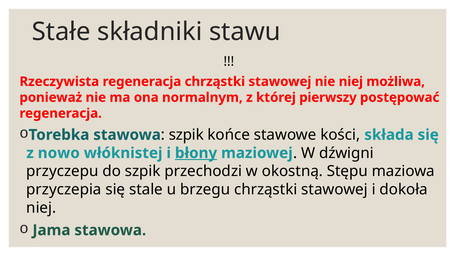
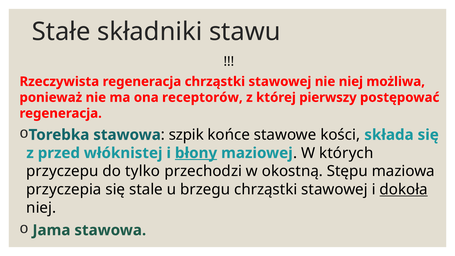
normalnym: normalnym -> receptorów (202, 97)
nowo: nowo -> przed (59, 153)
dźwigni: dźwigni -> których (346, 153)
do szpik: szpik -> tylko (143, 171)
dokoła underline: none -> present (404, 189)
